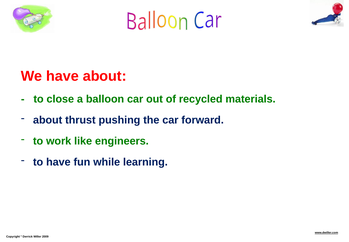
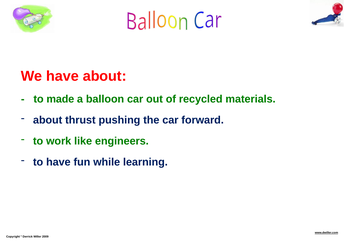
close: close -> made (60, 99)
